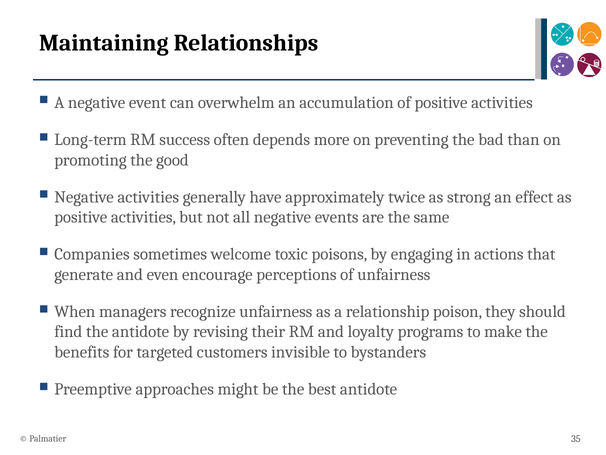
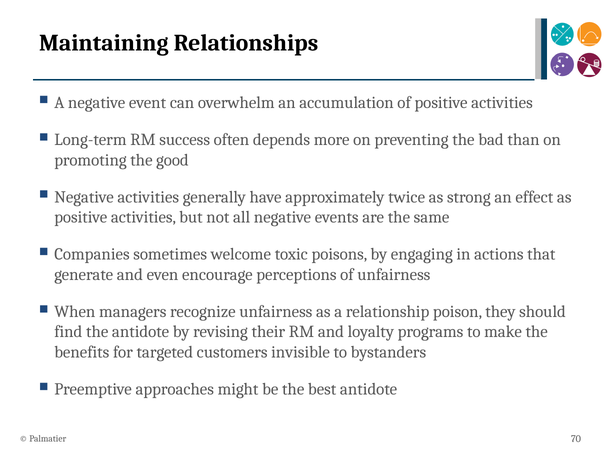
35: 35 -> 70 (576, 438)
